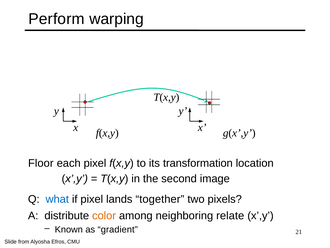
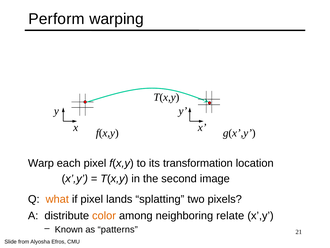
Floor: Floor -> Warp (41, 163)
what colour: blue -> orange (57, 199)
together: together -> splatting (160, 199)
gradient: gradient -> patterns (118, 229)
